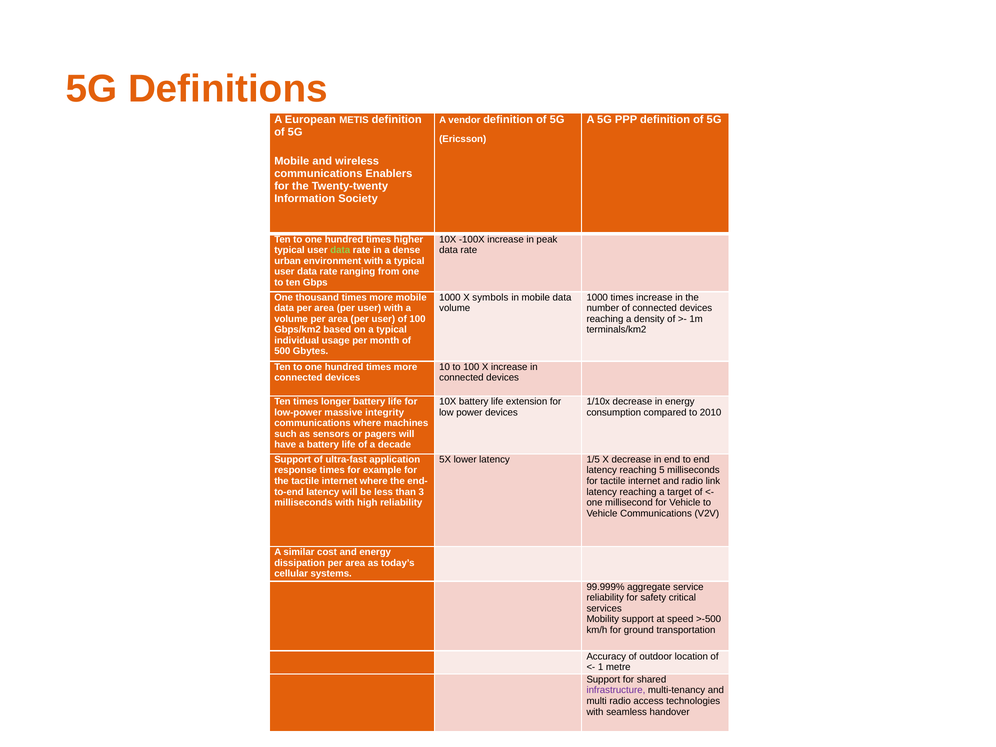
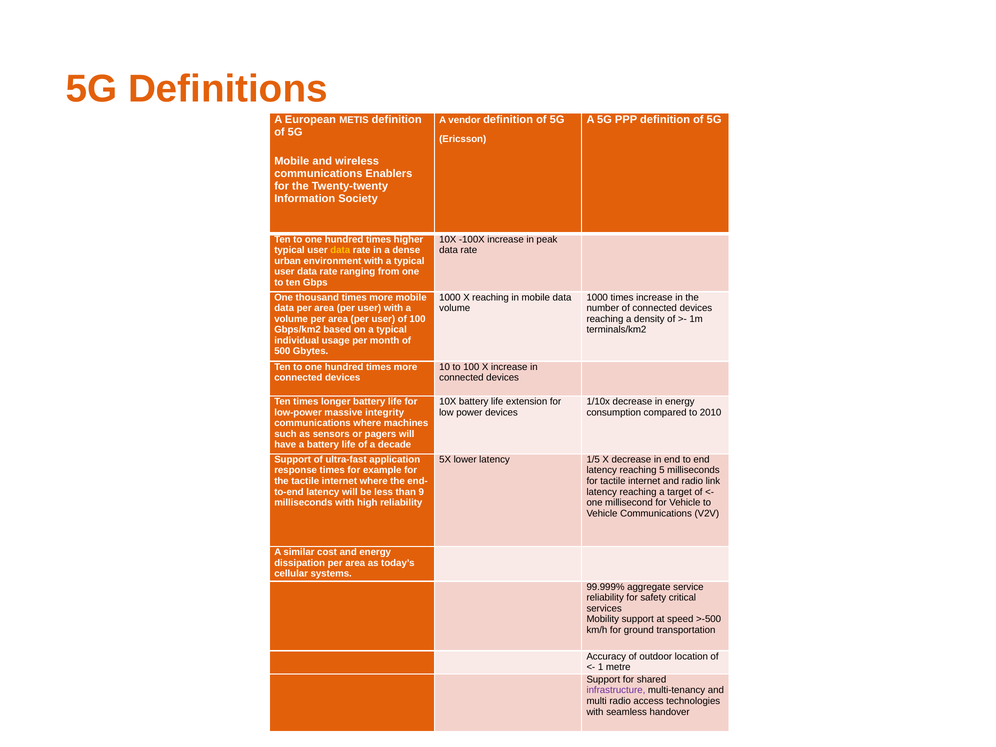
data colour: light green -> yellow (340, 250)
X symbols: symbols -> reaching (491, 297)
3: 3 -> 9 (421, 492)
